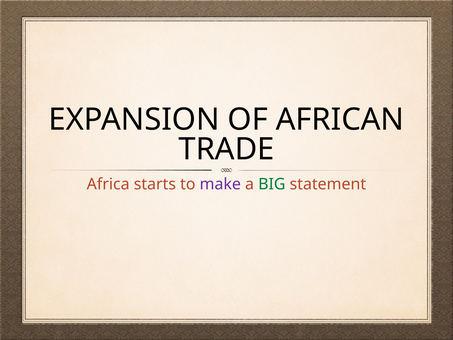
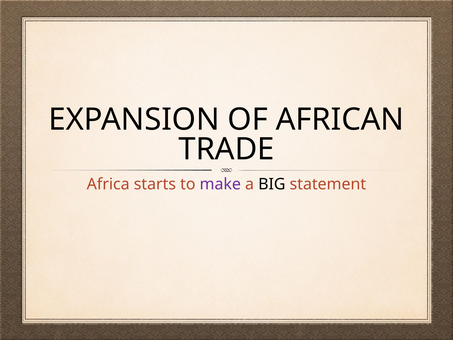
BIG colour: green -> black (272, 184)
